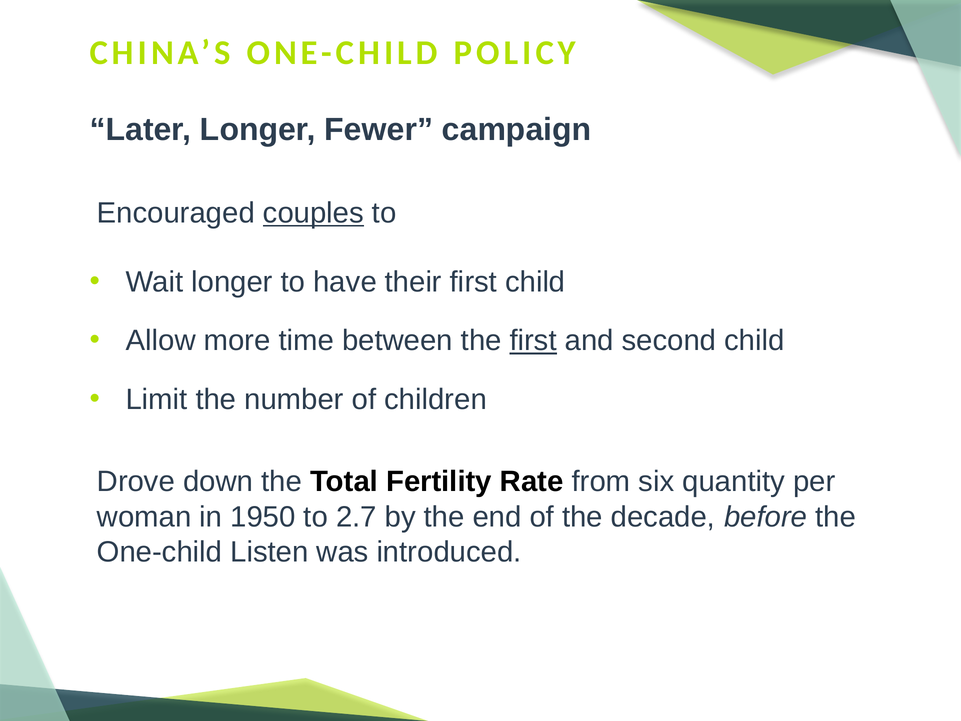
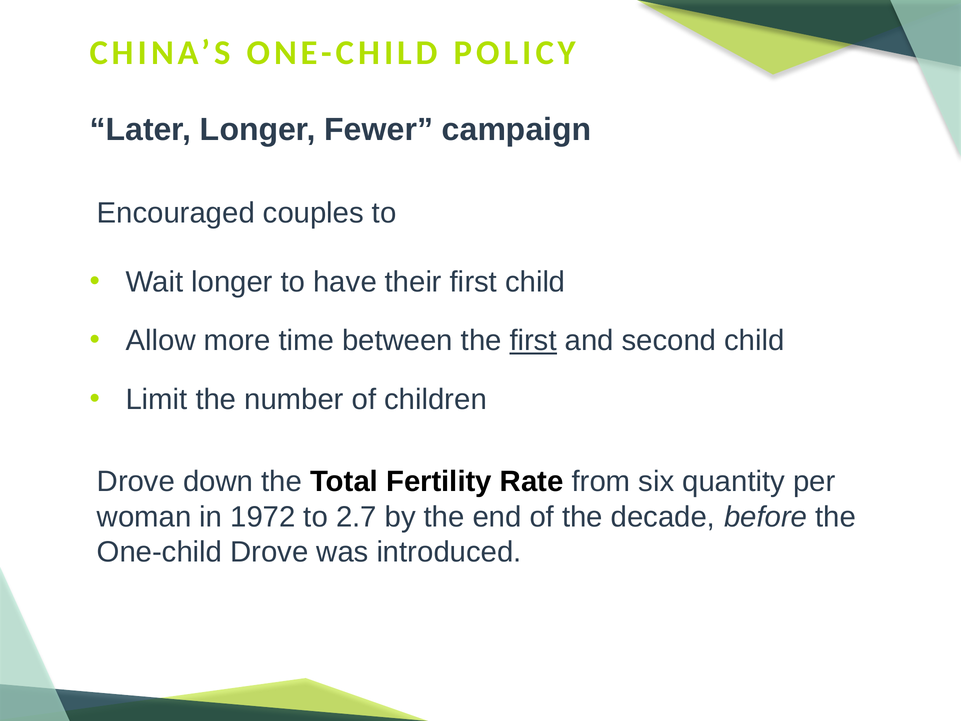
couples underline: present -> none (313, 213)
1950: 1950 -> 1972 (263, 517)
One-child Listen: Listen -> Drove (269, 552)
